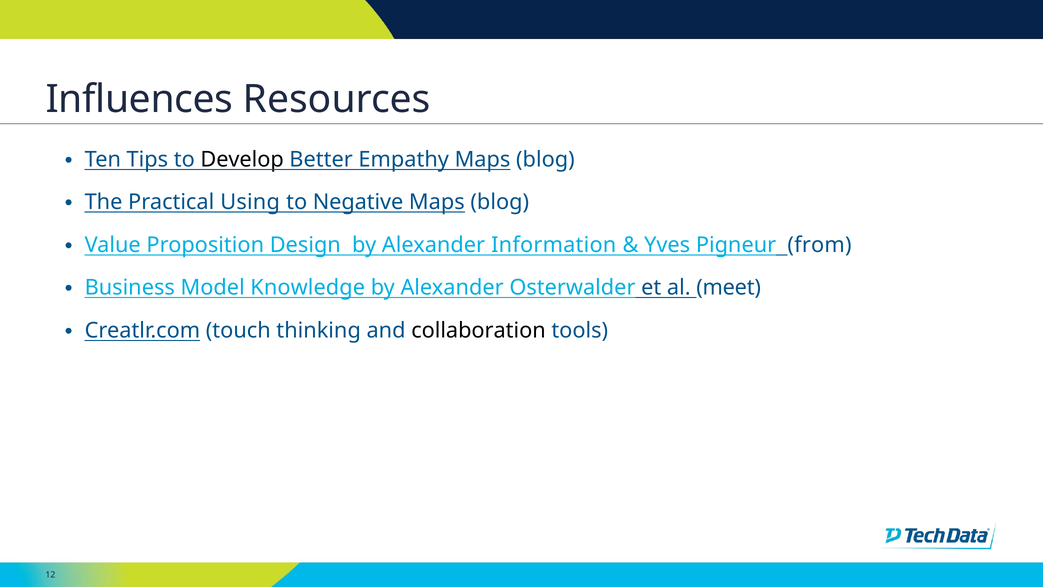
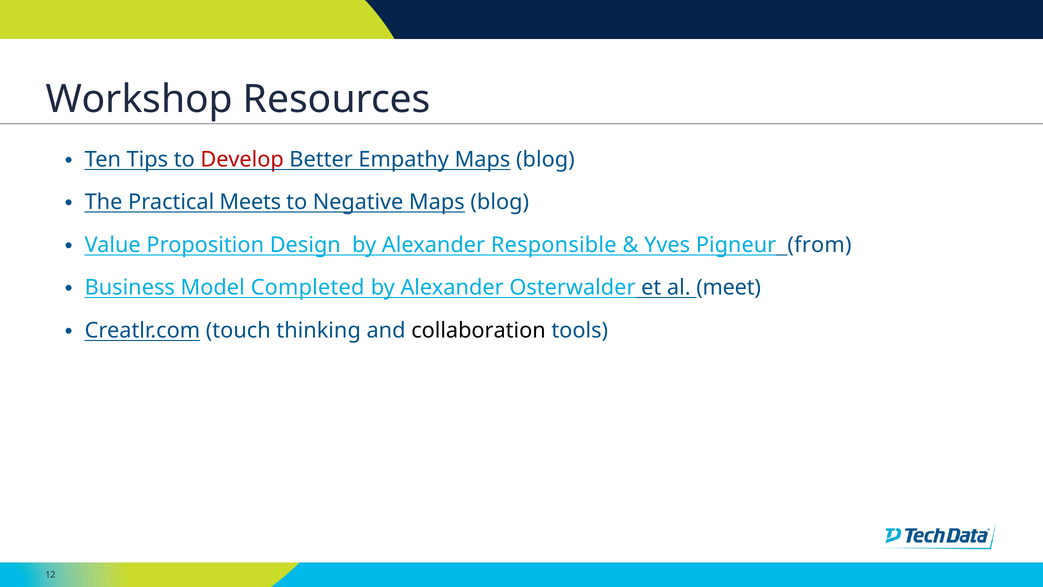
Influences: Influences -> Workshop (139, 99)
Develop colour: black -> red (242, 159)
Using: Using -> Meets (250, 202)
Information: Information -> Responsible (554, 245)
Knowledge: Knowledge -> Completed (308, 288)
